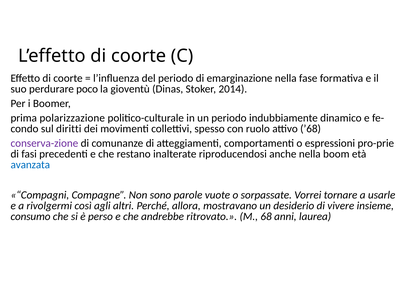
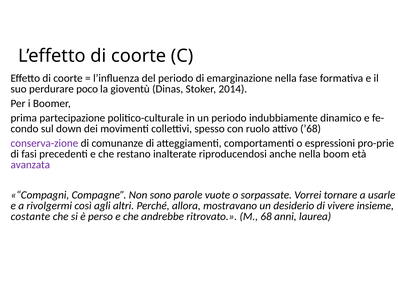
polarizzazione: polarizzazione -> partecipazione (72, 118)
diritti: diritti -> down (69, 129)
avanzata colour: blue -> purple (30, 164)
consumo: consumo -> costante (30, 216)
